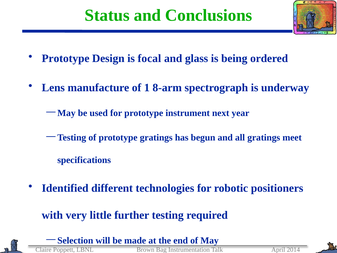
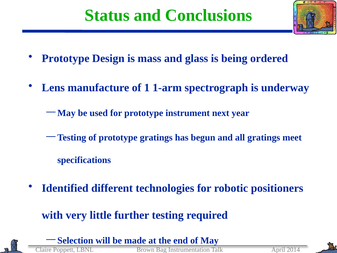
focal: focal -> mass (149, 58)
8-arm: 8-arm -> 1-arm (167, 88)
